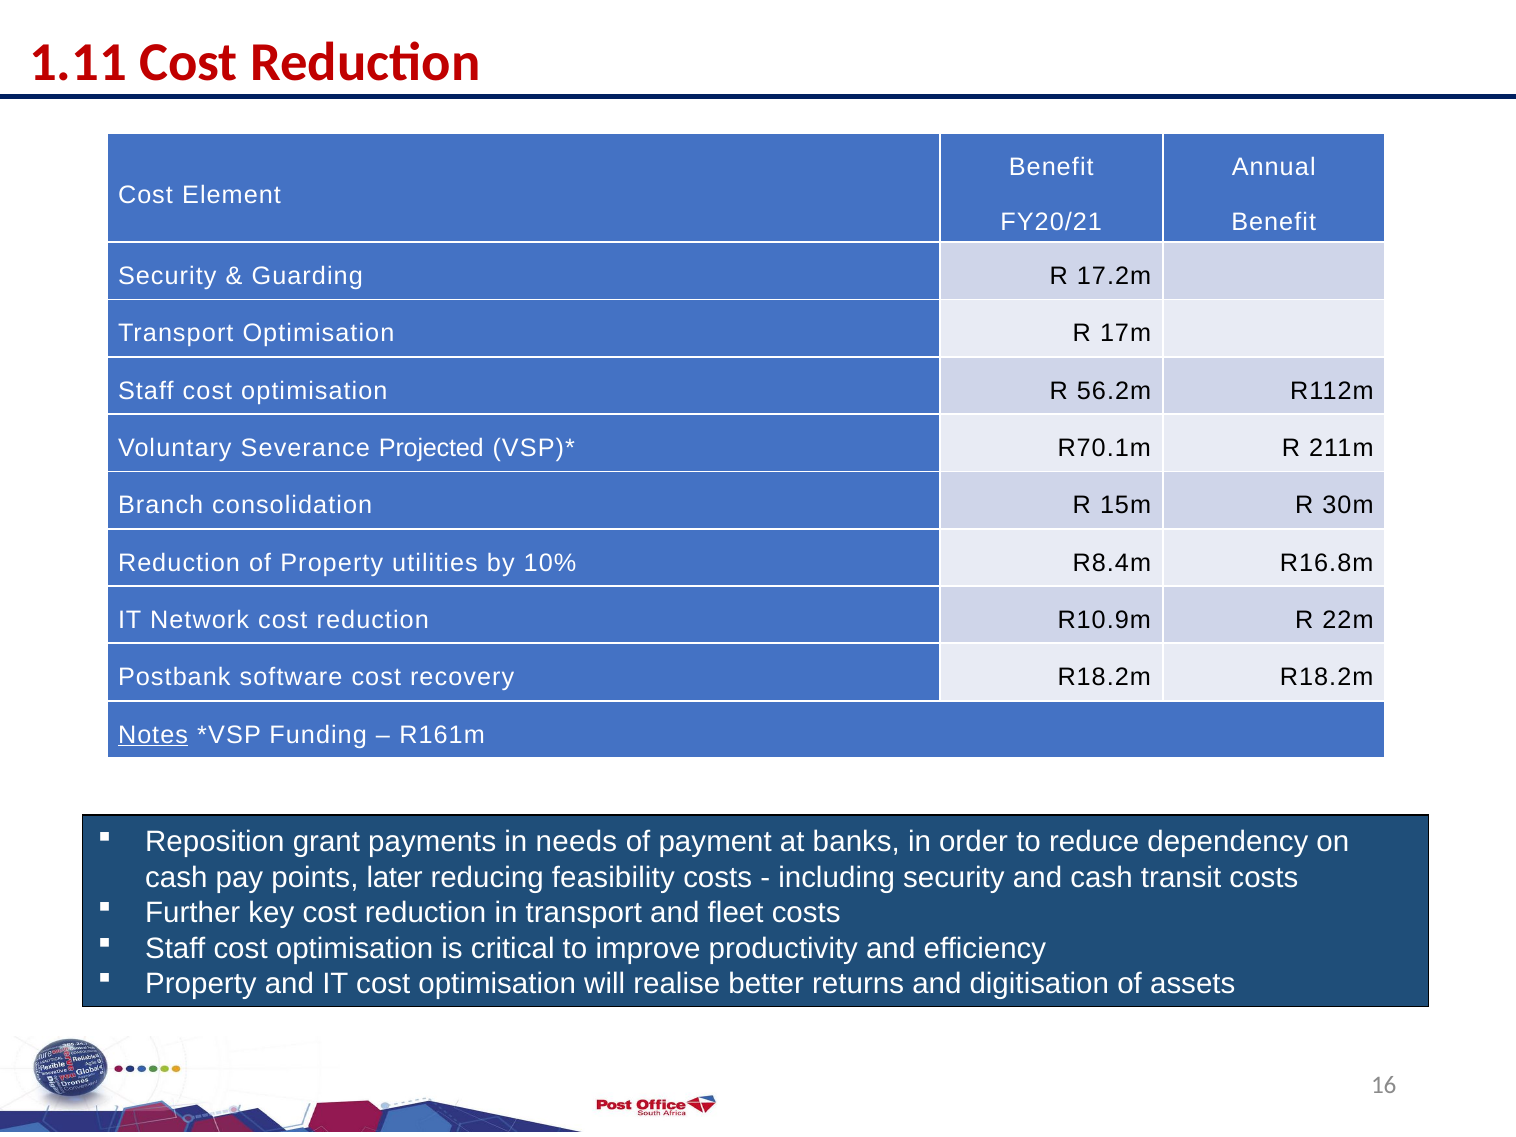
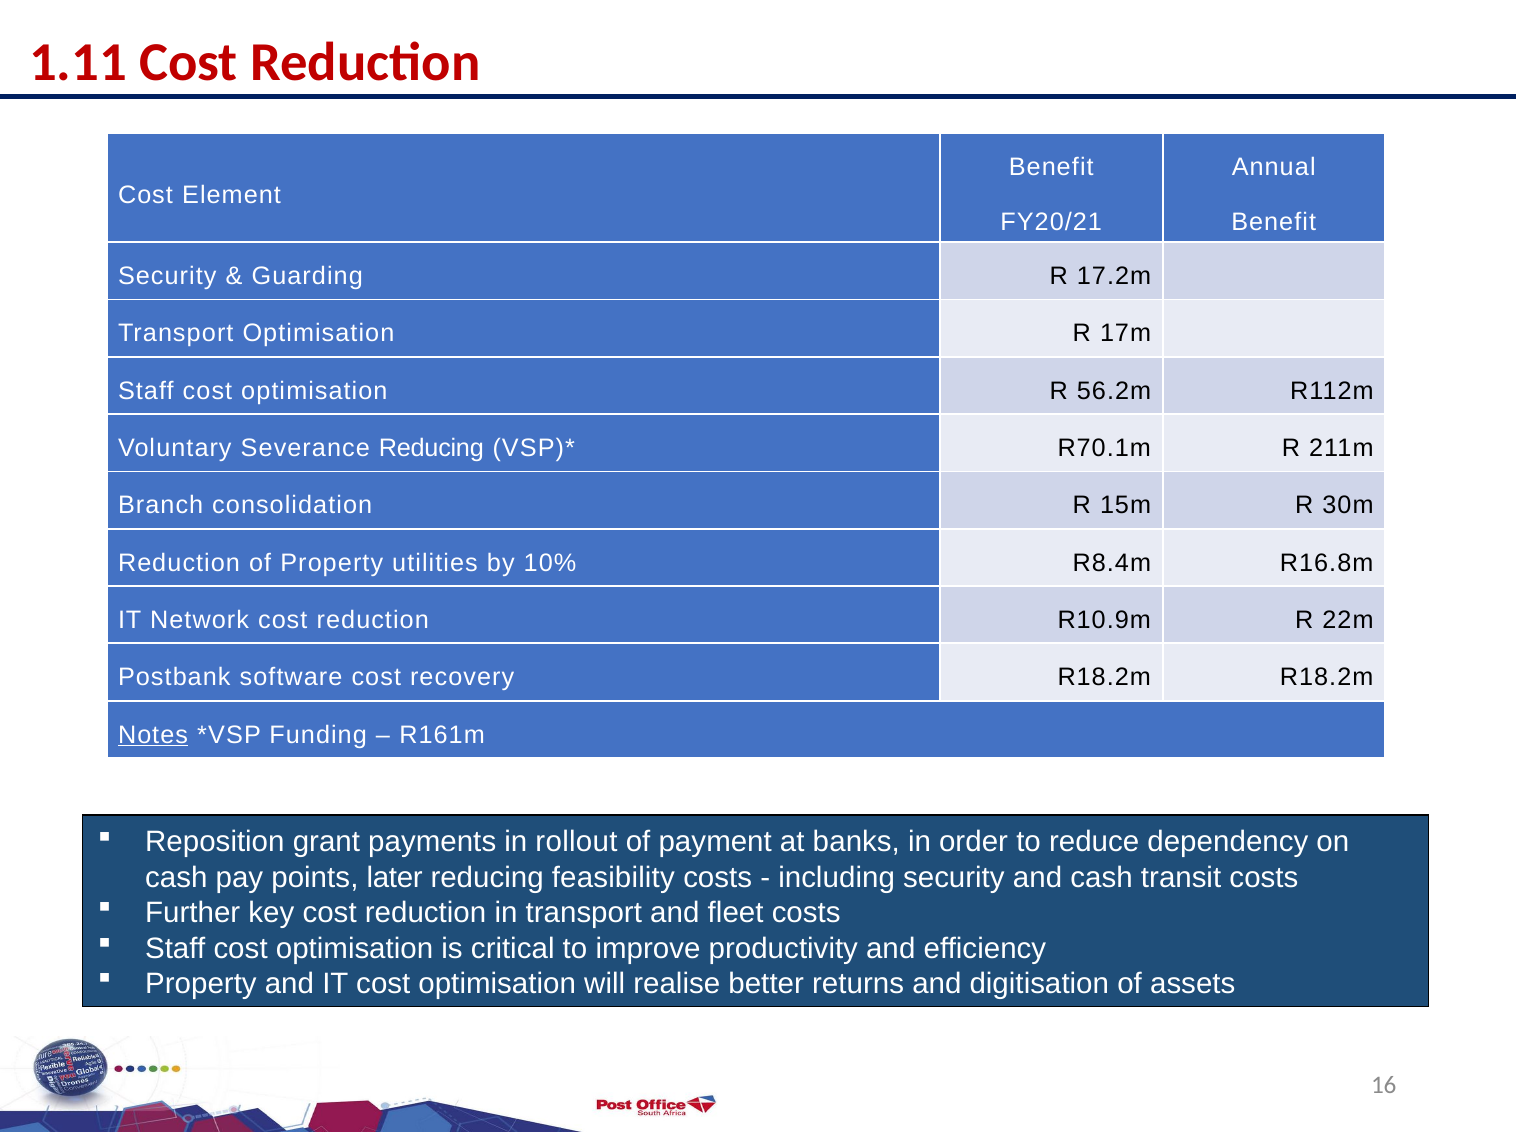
Severance Projected: Projected -> Reducing (431, 448)
needs: needs -> rollout (576, 842)
